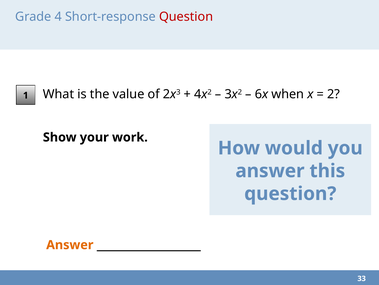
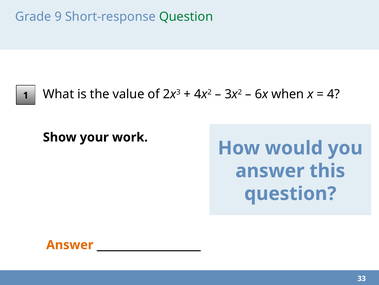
4: 4 -> 9 (58, 17)
Question colour: red -> green (186, 17)
2: 2 -> 4 (333, 94)
